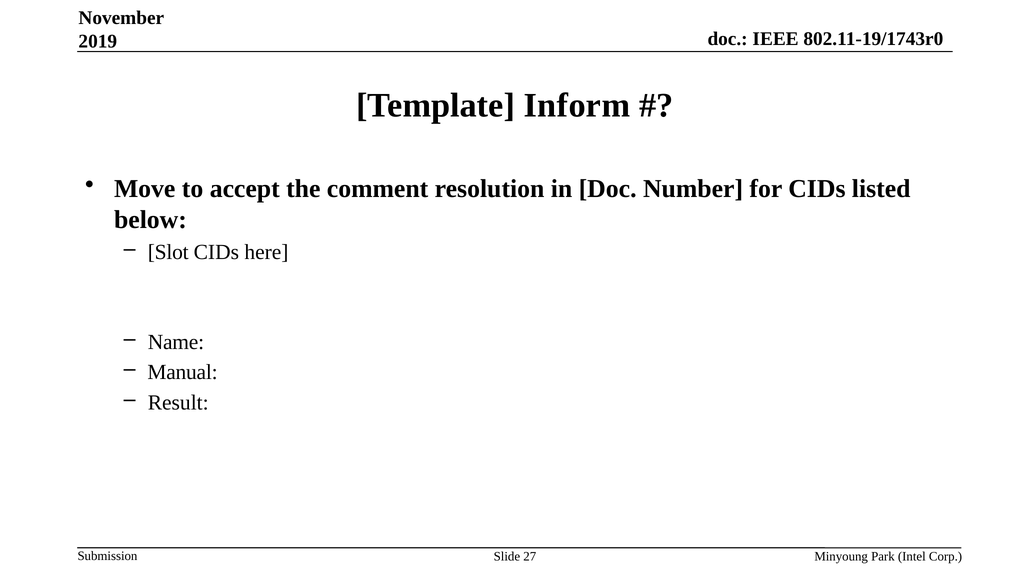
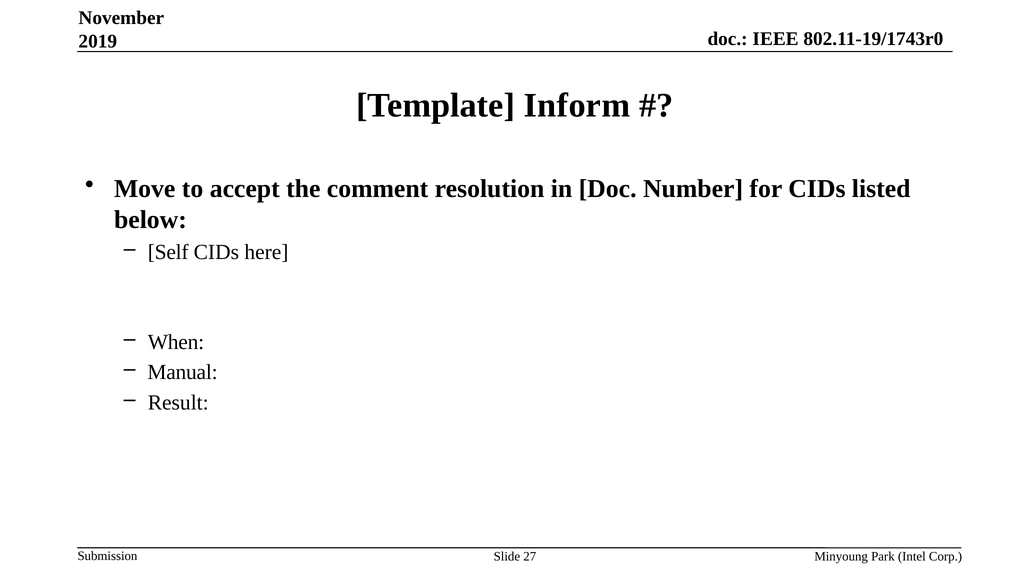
Slot: Slot -> Self (168, 252)
Name: Name -> When (176, 342)
